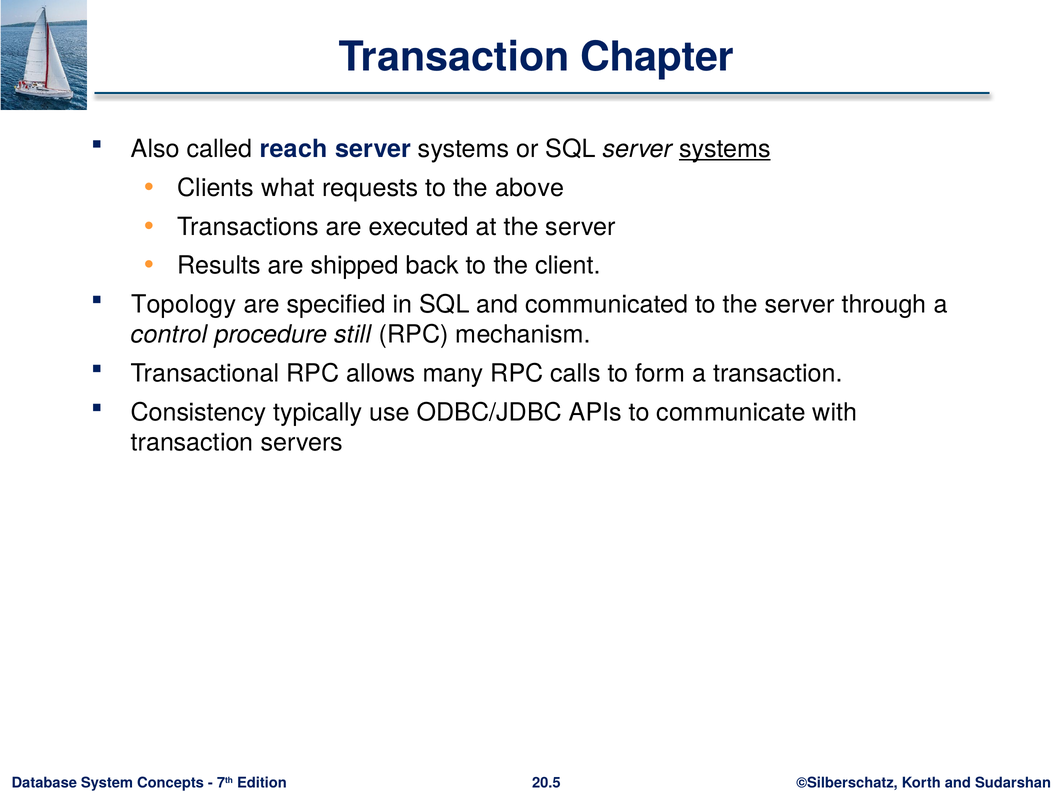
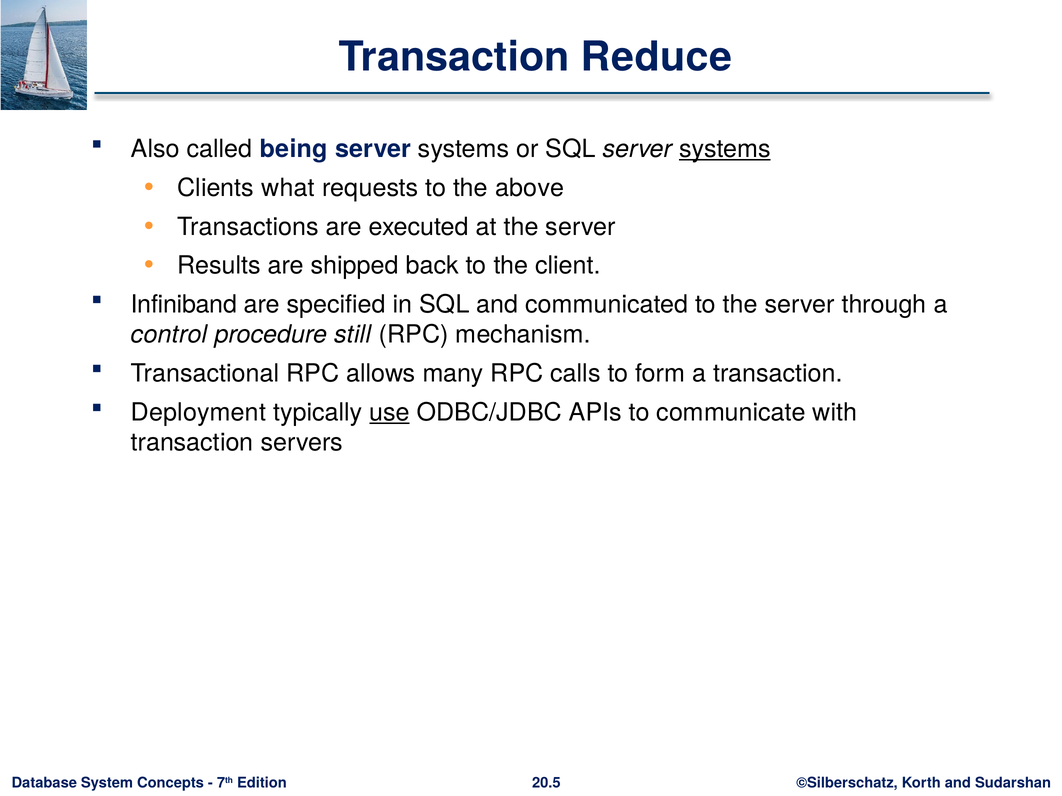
Chapter: Chapter -> Reduce (657, 57)
reach: reach -> being (294, 149)
Topology: Topology -> Infiniband (184, 305)
Consistency: Consistency -> Deployment (198, 413)
use underline: none -> present (389, 413)
